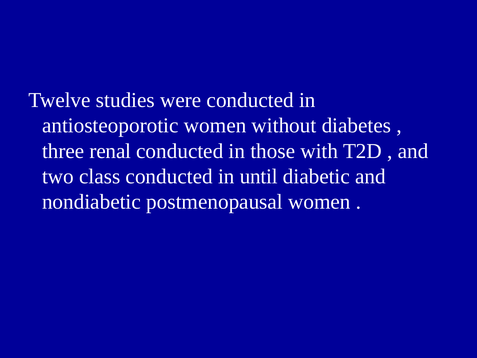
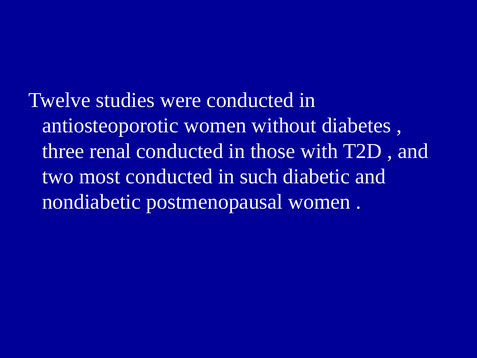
class: class -> most (100, 176)
until: until -> such (259, 176)
